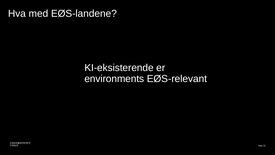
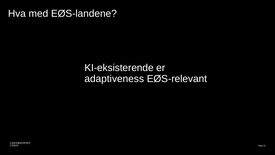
environments: environments -> adaptiveness (114, 79)
